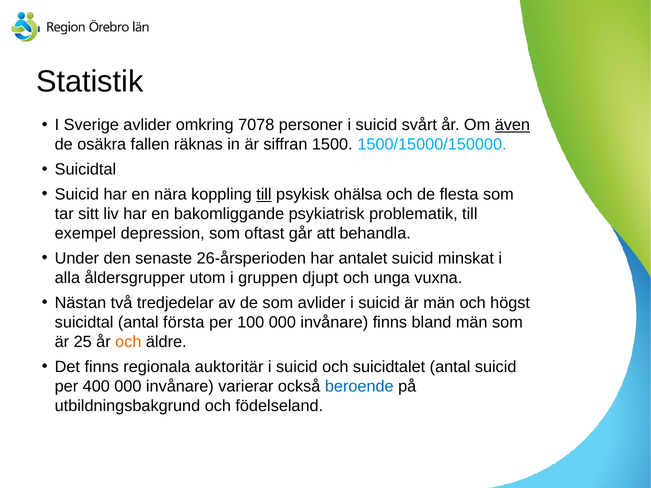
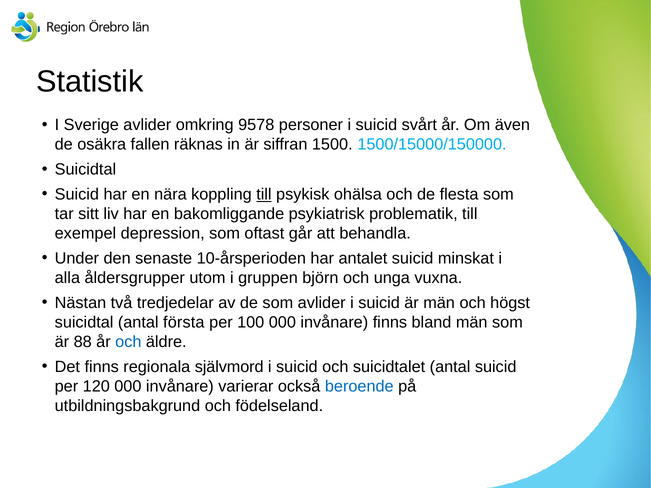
7078: 7078 -> 9578 (256, 125)
även underline: present -> none (512, 125)
26-årsperioden: 26-årsperioden -> 10-årsperioden (251, 259)
djupt: djupt -> björn (320, 278)
25: 25 -> 88 (83, 342)
och colour: orange -> blue (128, 342)
auktoritär: auktoritär -> självmord (229, 367)
400: 400 -> 120 (96, 387)
